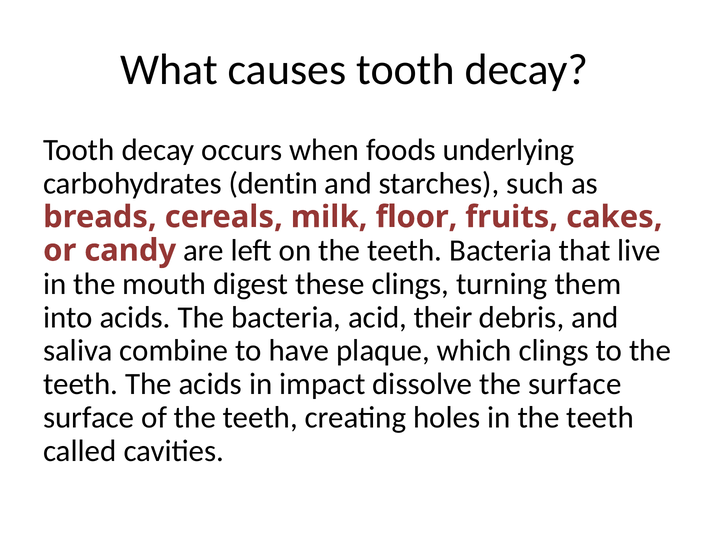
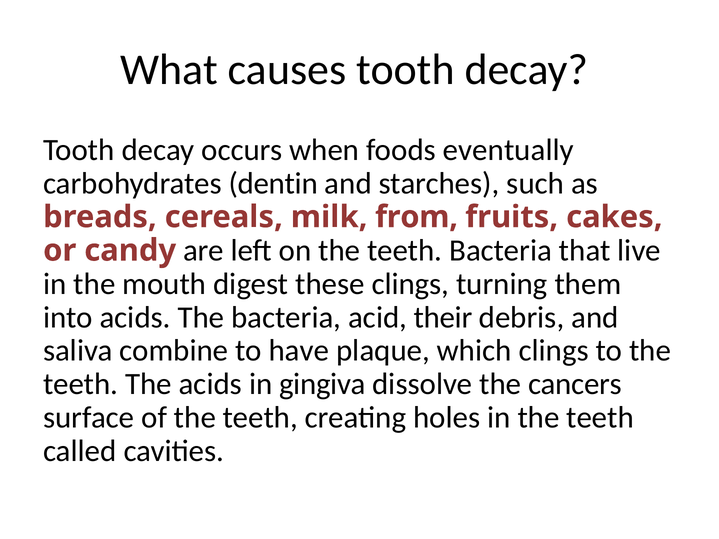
underlying: underlying -> eventually (508, 150)
floor: floor -> from (417, 217)
impact: impact -> gingiva (322, 384)
the surface: surface -> cancers (575, 384)
